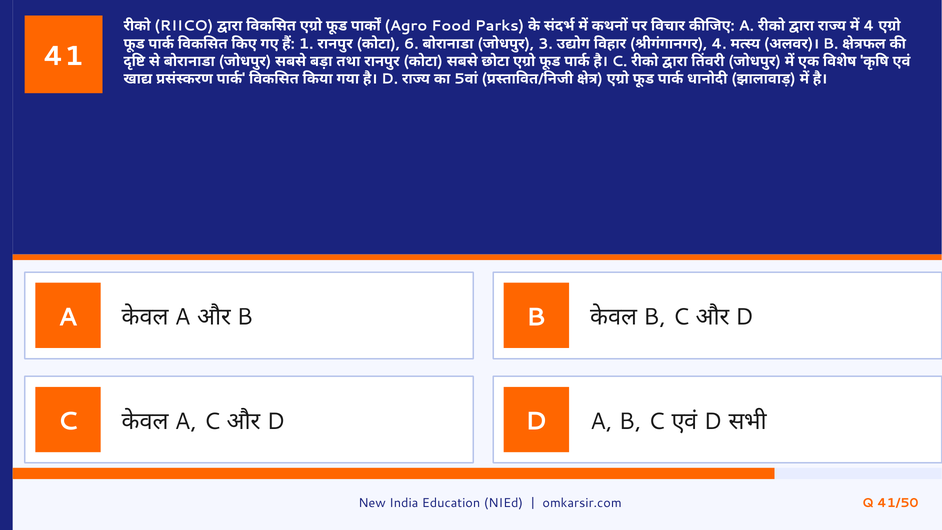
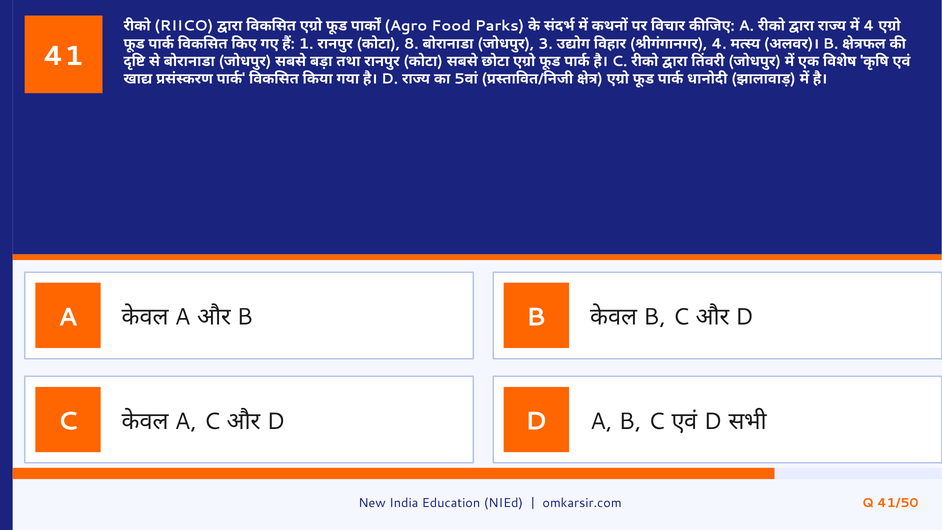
6: 6 -> 8 (411, 44)
